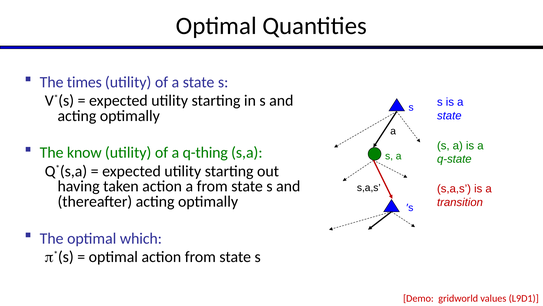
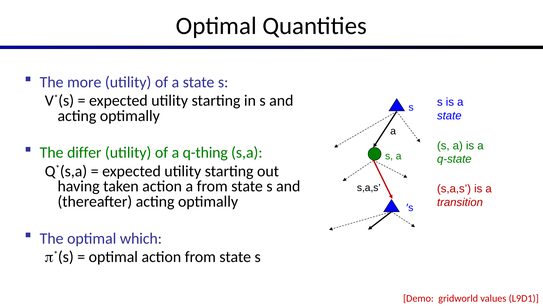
times: times -> more (84, 82)
know: know -> differ (84, 152)
